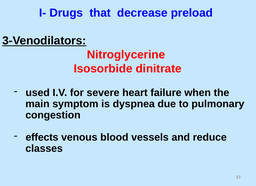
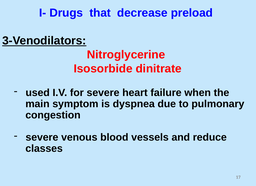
effects: effects -> severe (42, 137)
